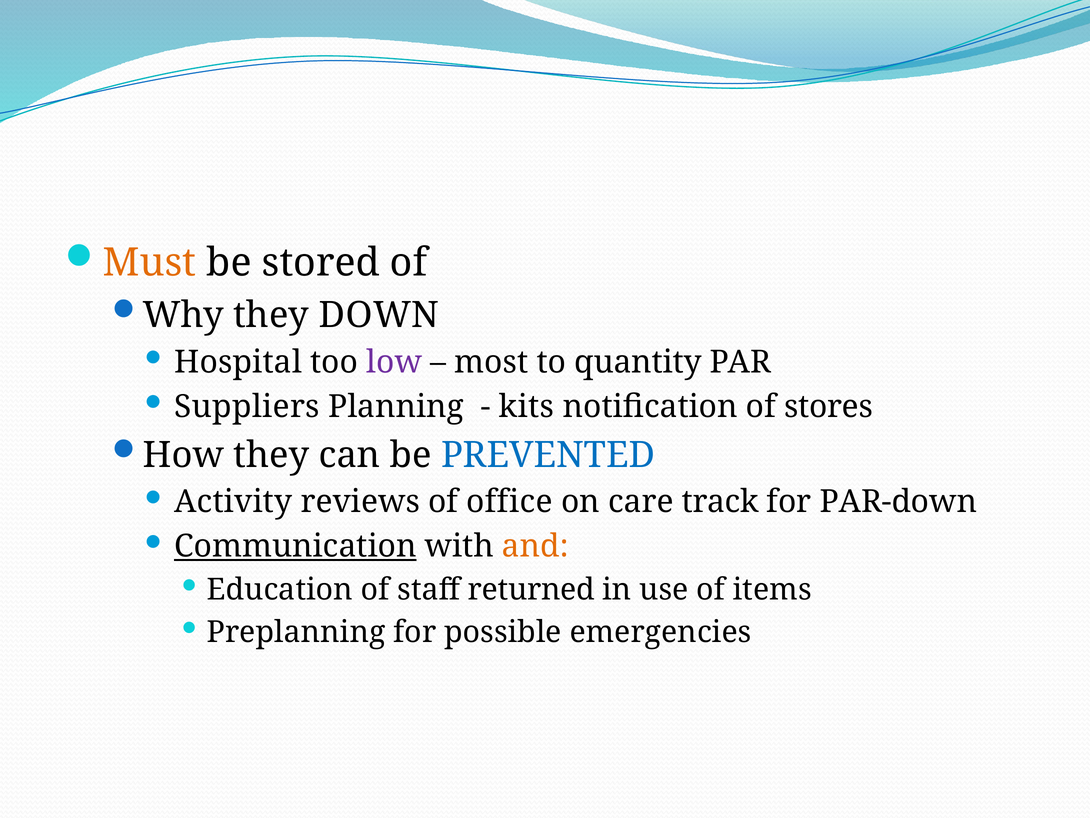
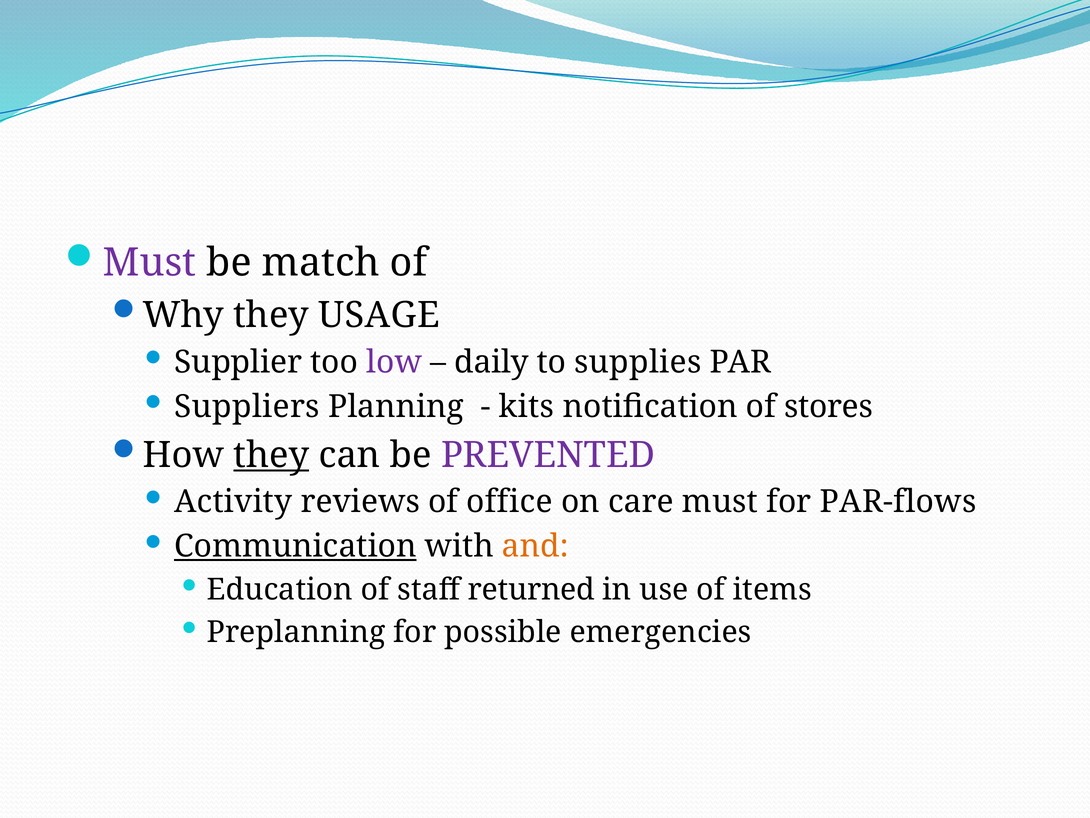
Must colour: orange -> purple (149, 262)
stored: stored -> match (321, 262)
DOWN: DOWN -> USAGE (379, 315)
Hospital: Hospital -> Supplier (238, 362)
most: most -> daily (492, 362)
quantity: quantity -> supplies (638, 362)
they underline: none -> present (271, 455)
PREVENTED colour: blue -> purple (548, 455)
care track: track -> must (720, 502)
PAR-down: PAR-down -> PAR-flows (898, 502)
